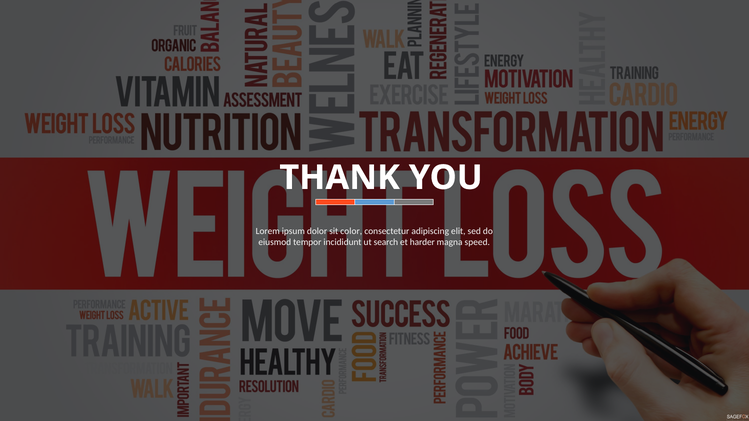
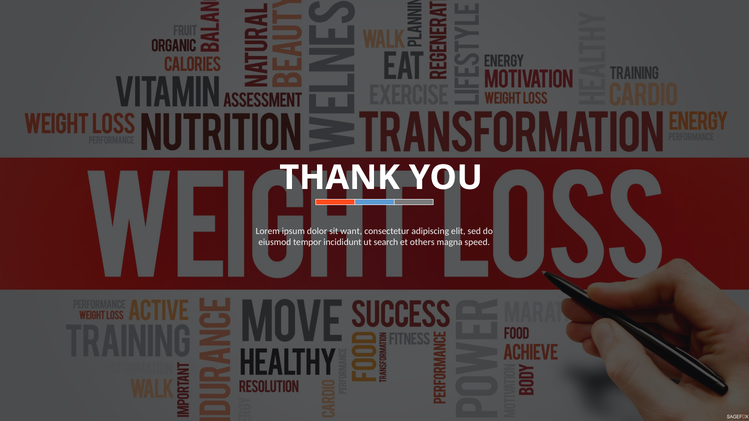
color: color -> want (351, 231)
harder: harder -> others (422, 242)
